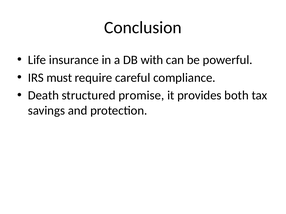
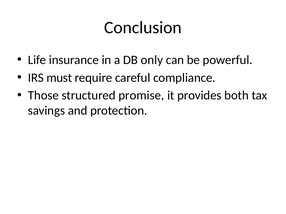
with: with -> only (152, 60)
Death: Death -> Those (43, 96)
